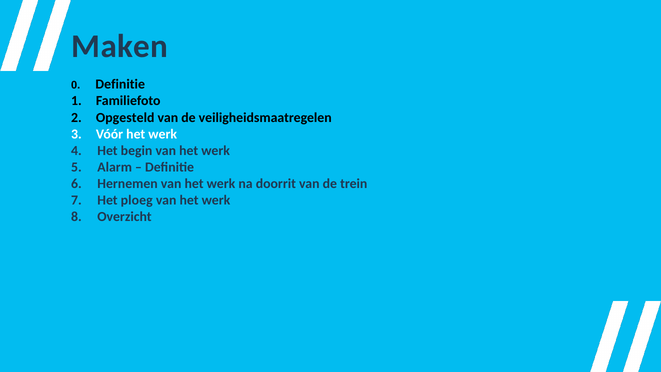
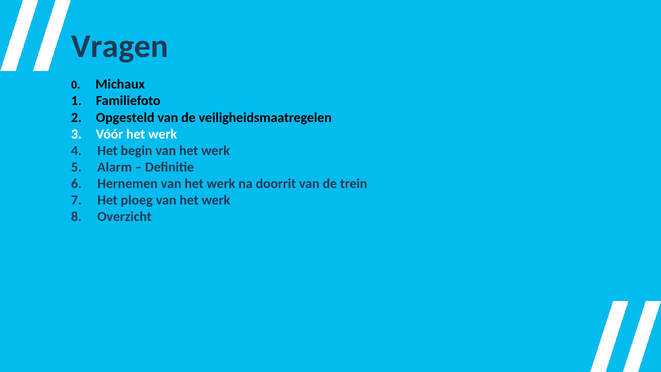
Maken: Maken -> Vragen (120, 46)
0 Definitie: Definitie -> Michaux (120, 84)
